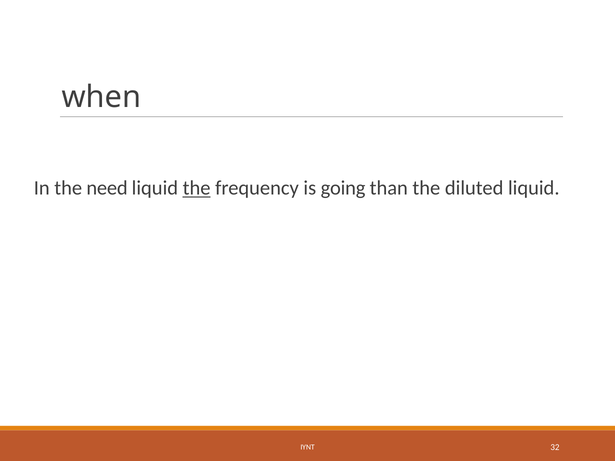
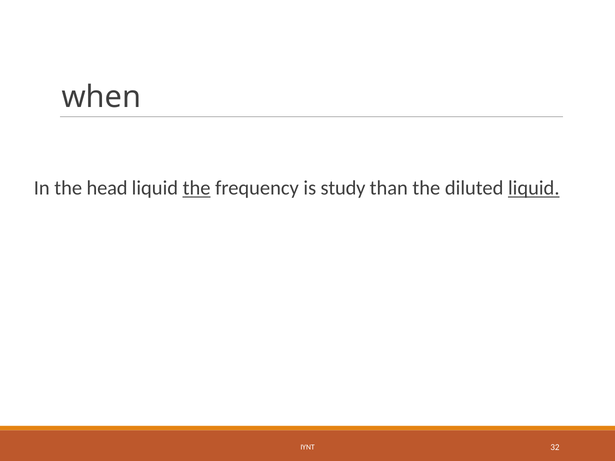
need: need -> head (107, 188)
going: going -> study (343, 188)
liquid underline: none -> present (534, 188)
